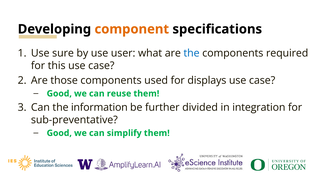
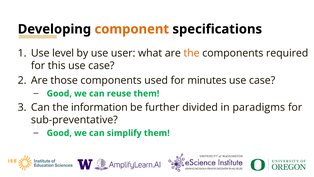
sure: sure -> level (63, 53)
the colour: blue -> orange (192, 53)
displays: displays -> minutes (207, 80)
integration: integration -> paradigms (259, 107)
